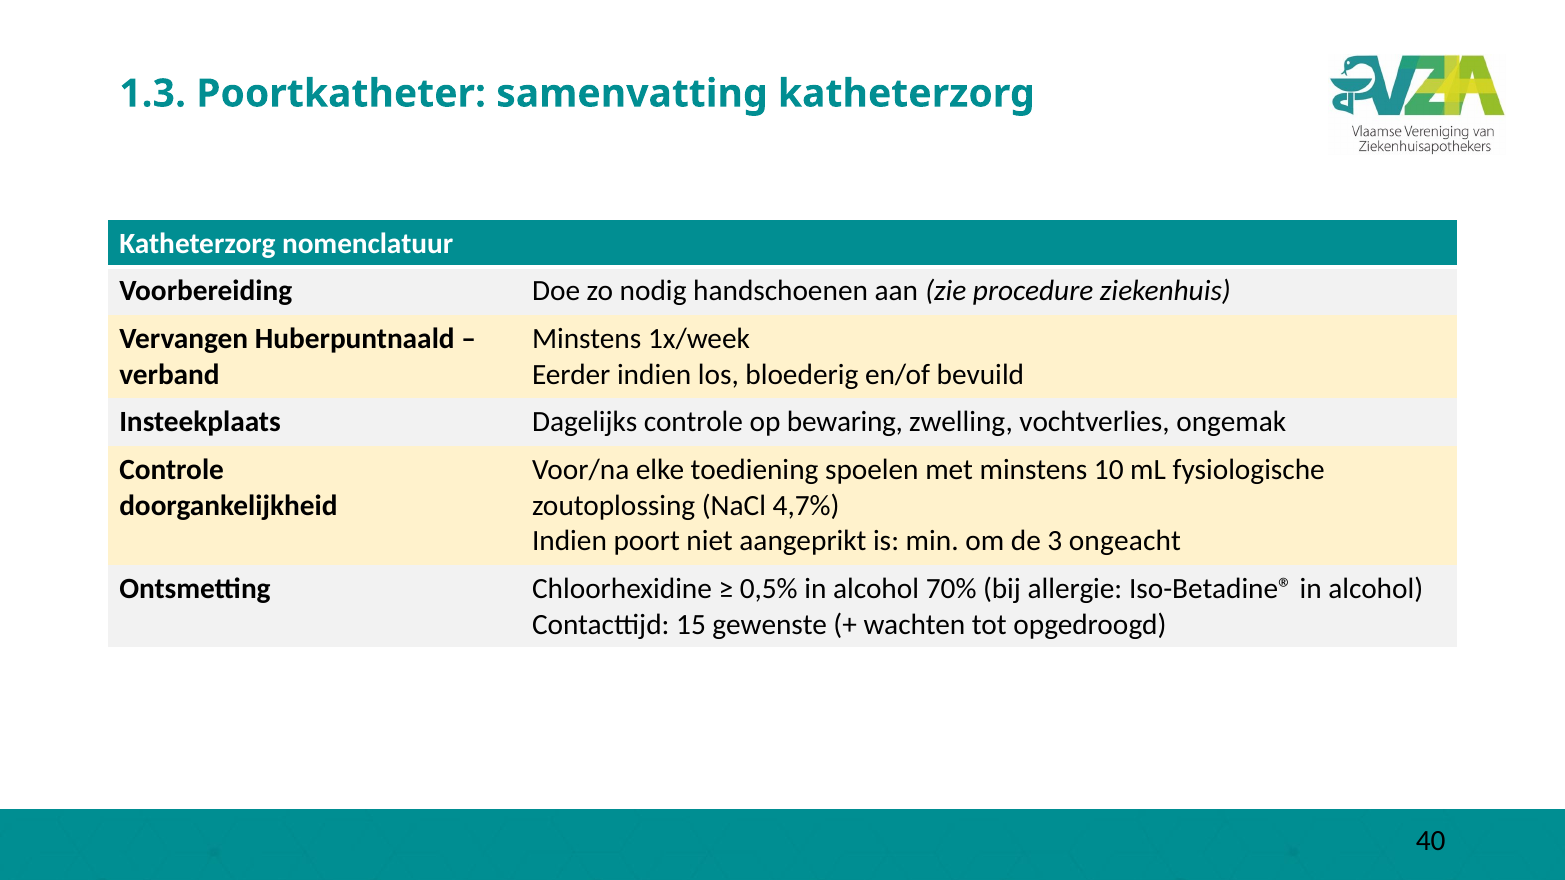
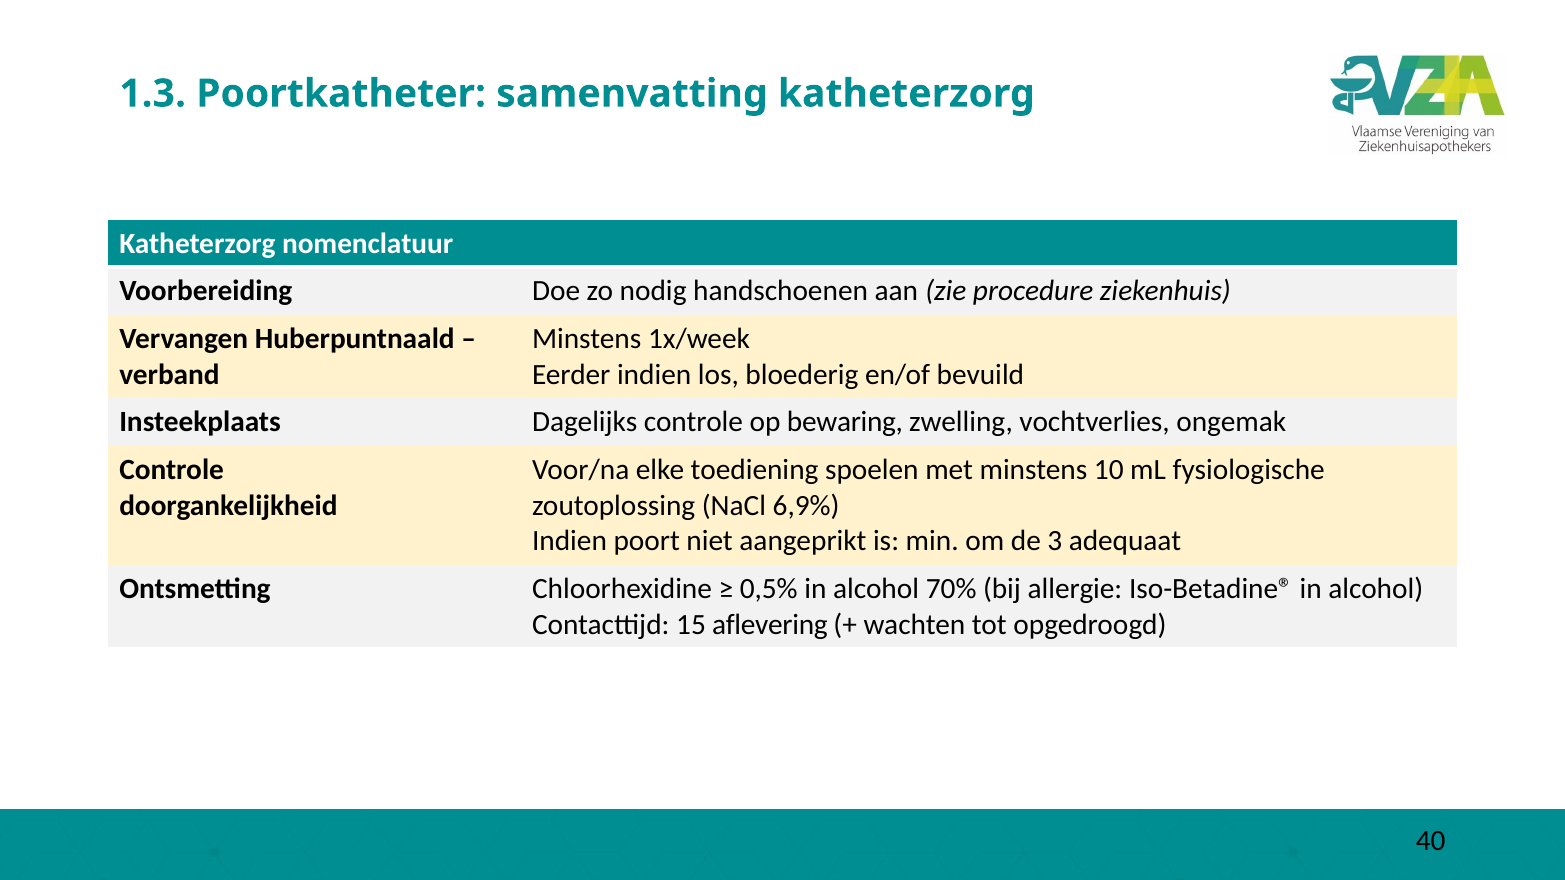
4,7%: 4,7% -> 6,9% (806, 506)
ongeacht: ongeacht -> adequaat (1125, 541)
gewenste: gewenste -> aflevering (770, 625)
